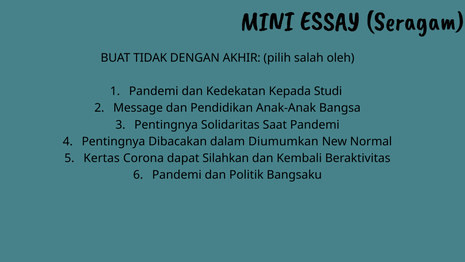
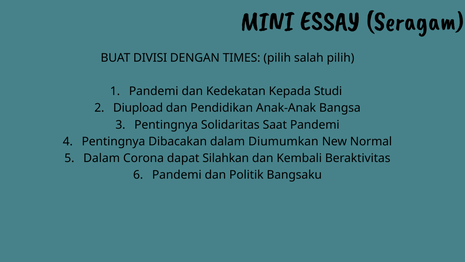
TIDAK: TIDAK -> DIVISI (150, 58)
AKHIR: AKHIR -> TIMES (242, 58)
salah oleh: oleh -> pilih (341, 58)
Message: Message -> Diupload (138, 108)
Kertas: Kertas -> Dalam (102, 158)
